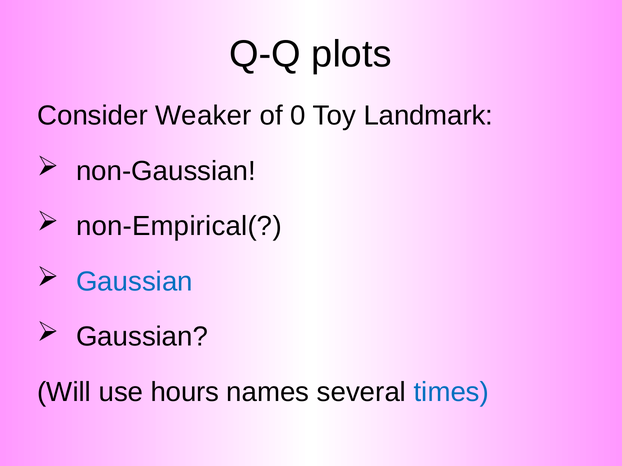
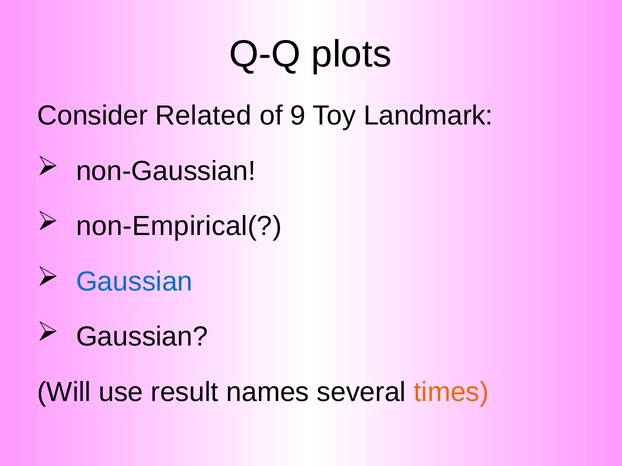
Weaker: Weaker -> Related (203, 116)
0: 0 -> 9 (298, 116)
hours: hours -> result (185, 392)
times colour: blue -> orange (451, 392)
